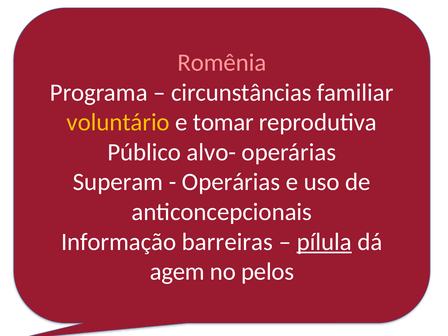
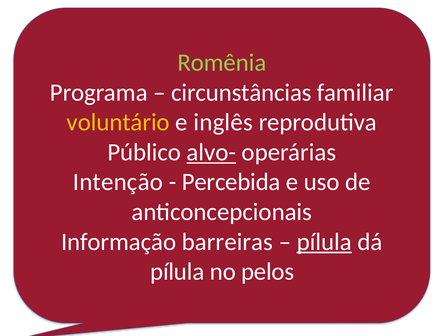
Romênia colour: pink -> light green (222, 63)
tomar: tomar -> inglês (223, 122)
alvo- underline: none -> present (211, 152)
Superam: Superam -> Intenção (118, 182)
Operárias: Operárias -> Percebida (231, 182)
agem: agem -> pílula (177, 272)
